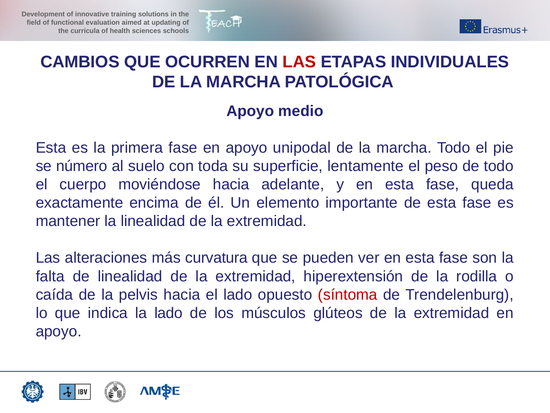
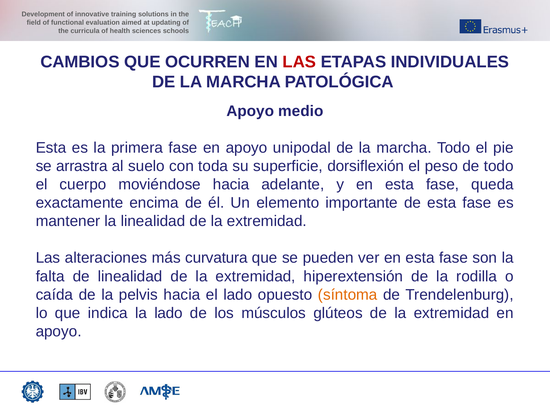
número: número -> arrastra (82, 166)
lentamente: lentamente -> dorsiflexión (366, 166)
síntoma colour: red -> orange (348, 294)
